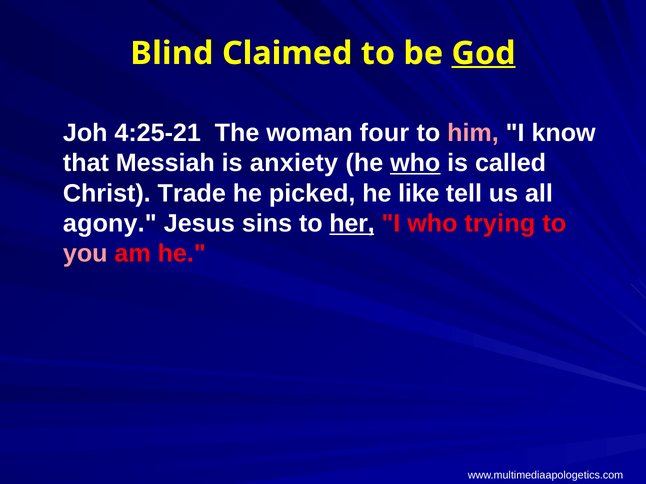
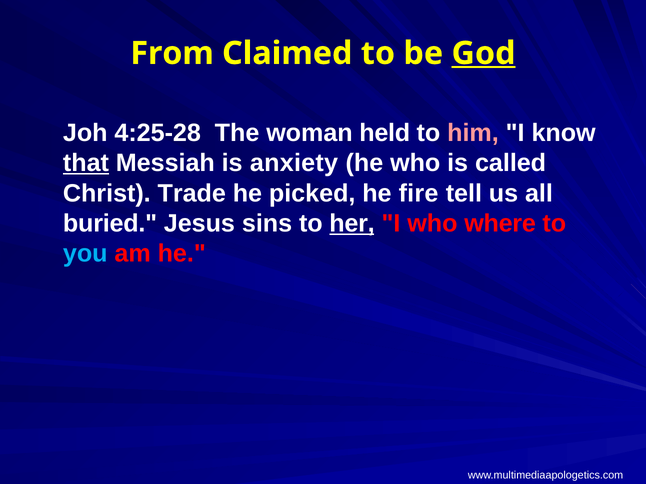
Blind: Blind -> From (172, 53)
4:25-21: 4:25-21 -> 4:25-28 (158, 133)
four: four -> held (385, 133)
that underline: none -> present (86, 163)
who underline: present -> none (415, 163)
like: like -> fire (419, 193)
agony: agony -> buried (110, 224)
trying: trying -> where (500, 224)
you colour: pink -> light blue (85, 254)
